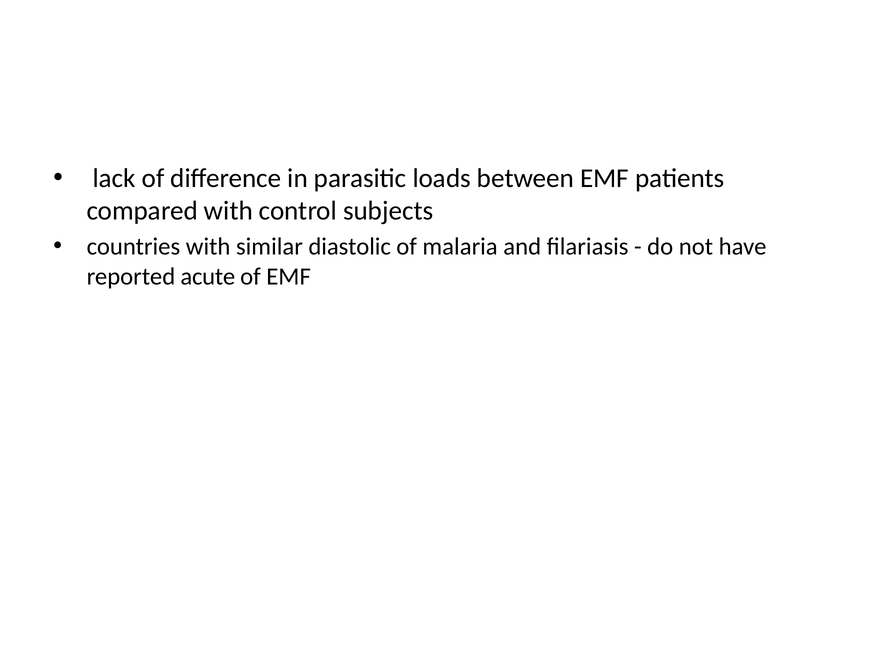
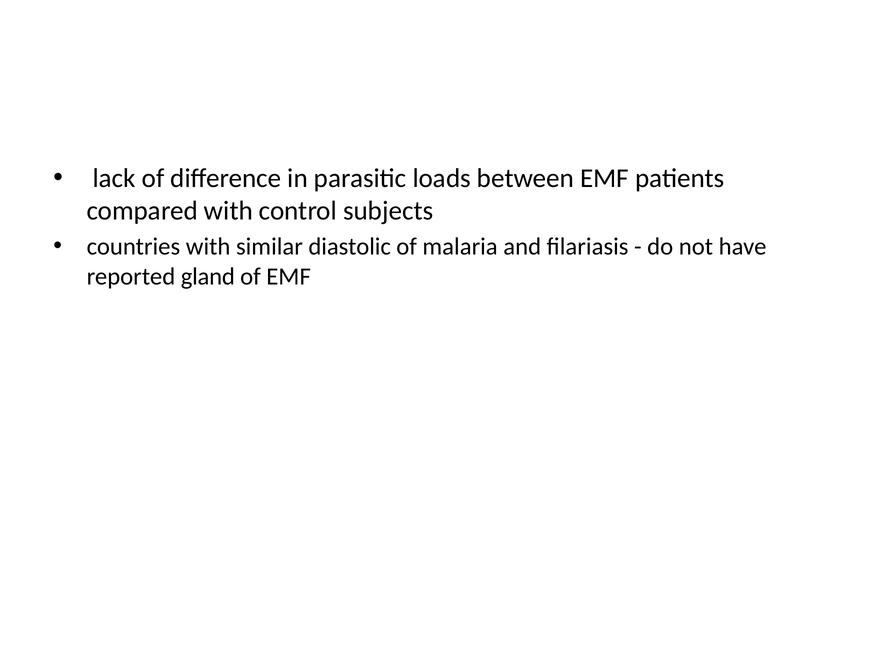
acute: acute -> gland (208, 276)
